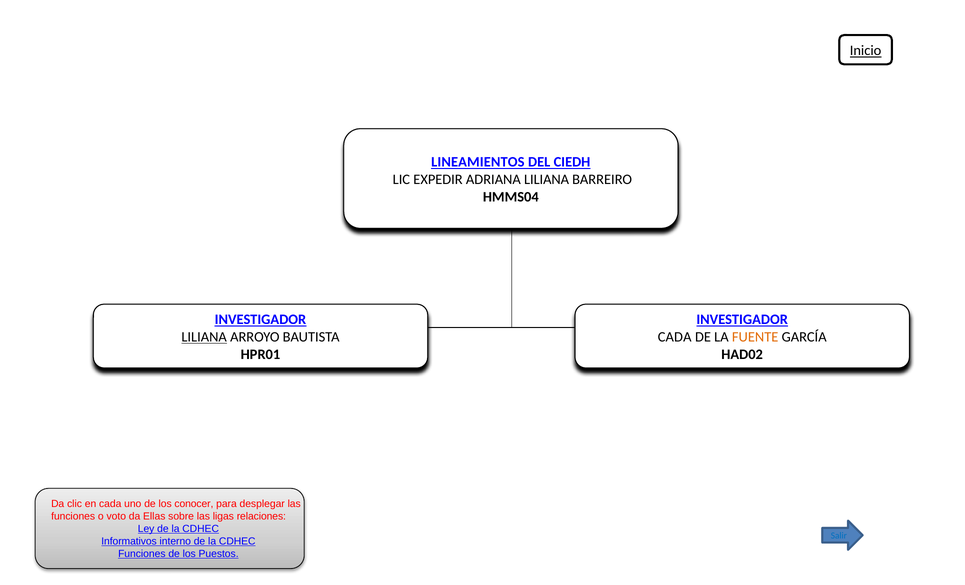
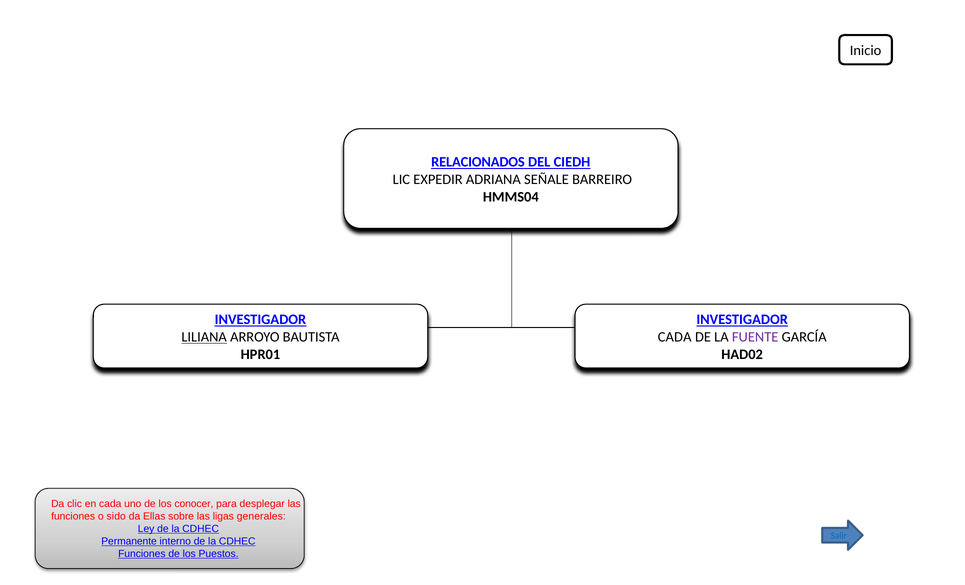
Inicio underline: present -> none (866, 51)
LINEAMIENTOS: LINEAMIENTOS -> RELACIONADOS (478, 162)
ADRIANA LILIANA: LILIANA -> SEÑALE (546, 179)
FUENTE colour: orange -> purple (755, 337)
voto: voto -> sido (116, 516)
relaciones: relaciones -> generales (261, 516)
Informativos: Informativos -> Permanente (129, 541)
